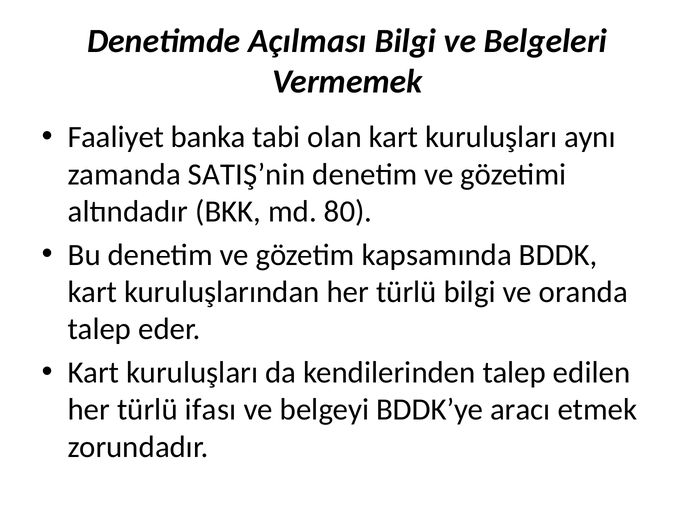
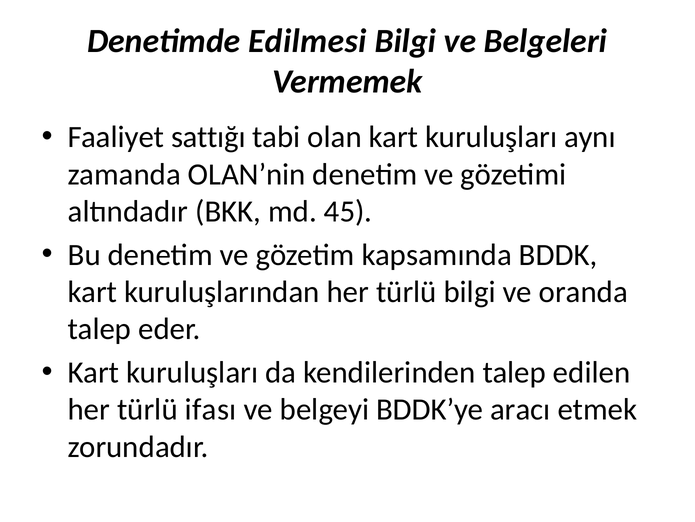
Açılması: Açılması -> Edilmesi (307, 41)
banka: banka -> sattığı (208, 137)
SATIŞ’nin: SATIŞ’nin -> OLAN’nin (247, 174)
80: 80 -> 45 (348, 211)
